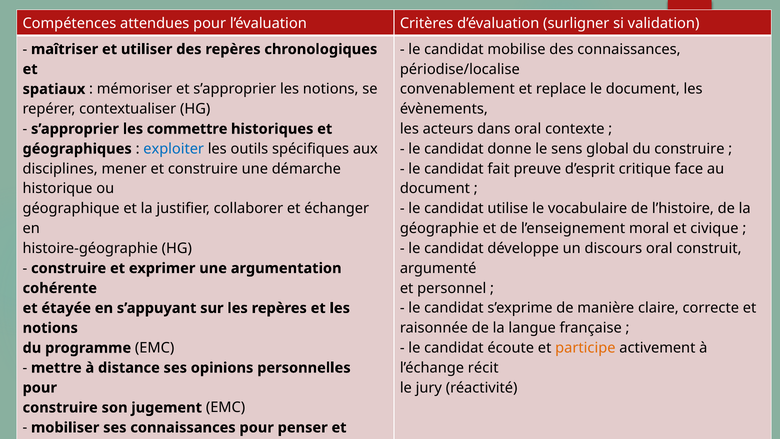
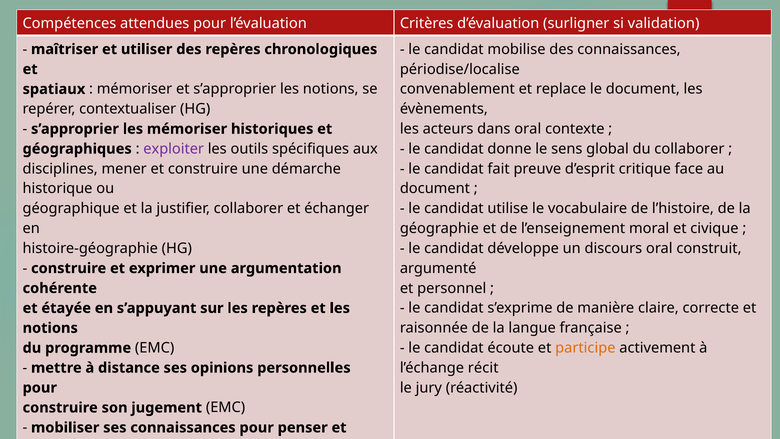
les commettre: commettre -> mémoriser (187, 129)
du construire: construire -> collaborer (689, 149)
exploiter colour: blue -> purple (174, 149)
